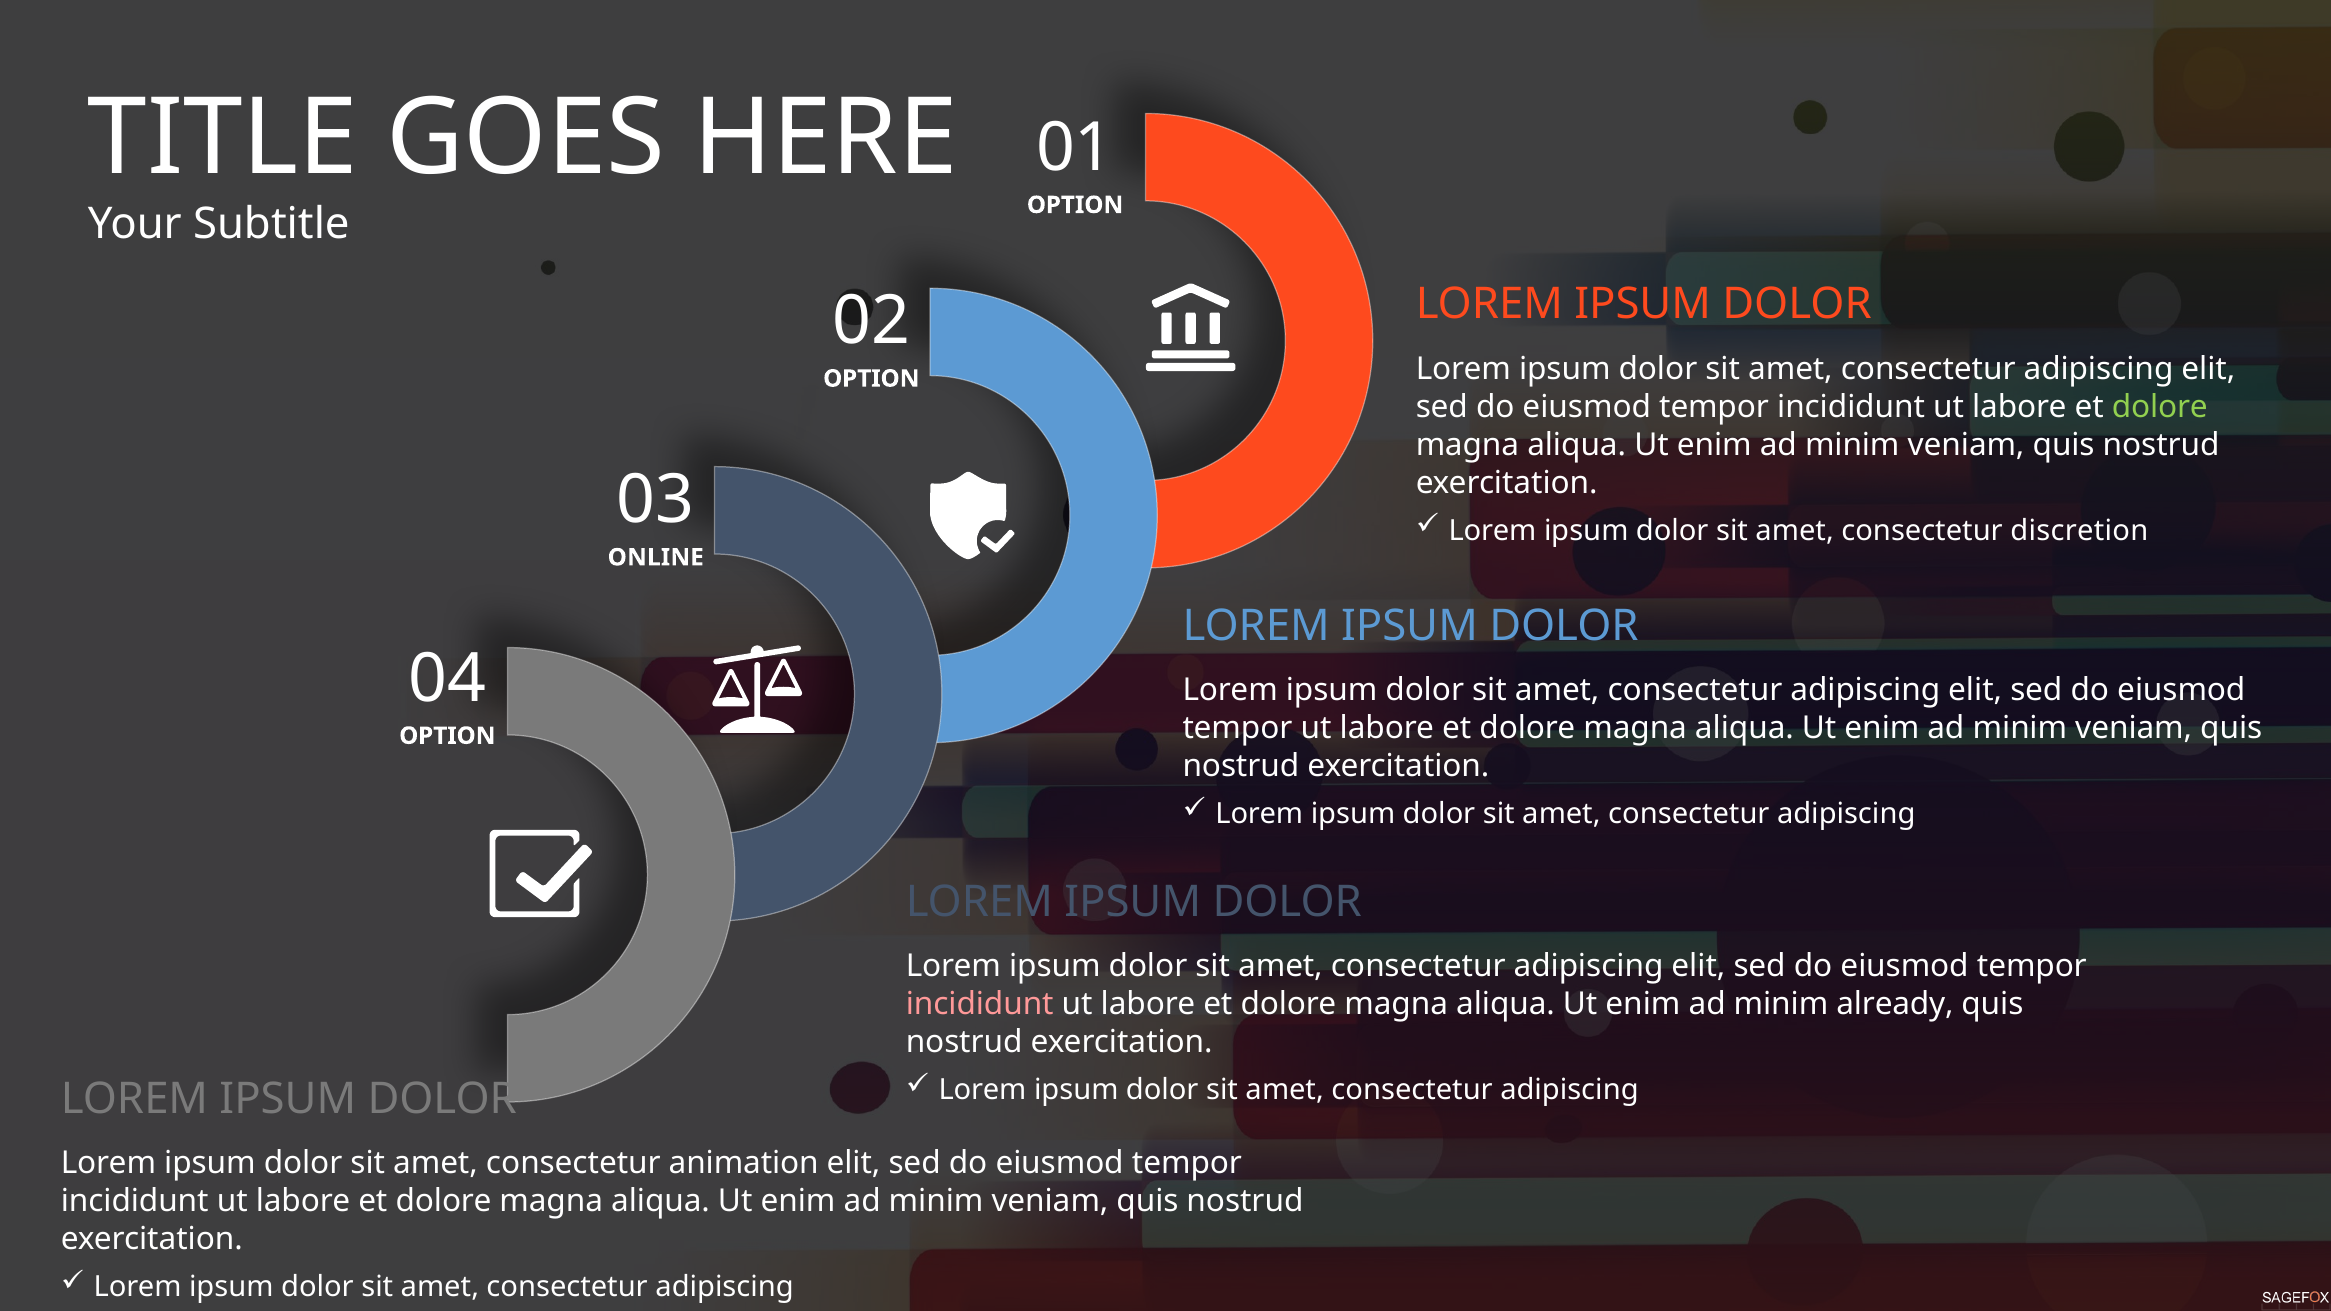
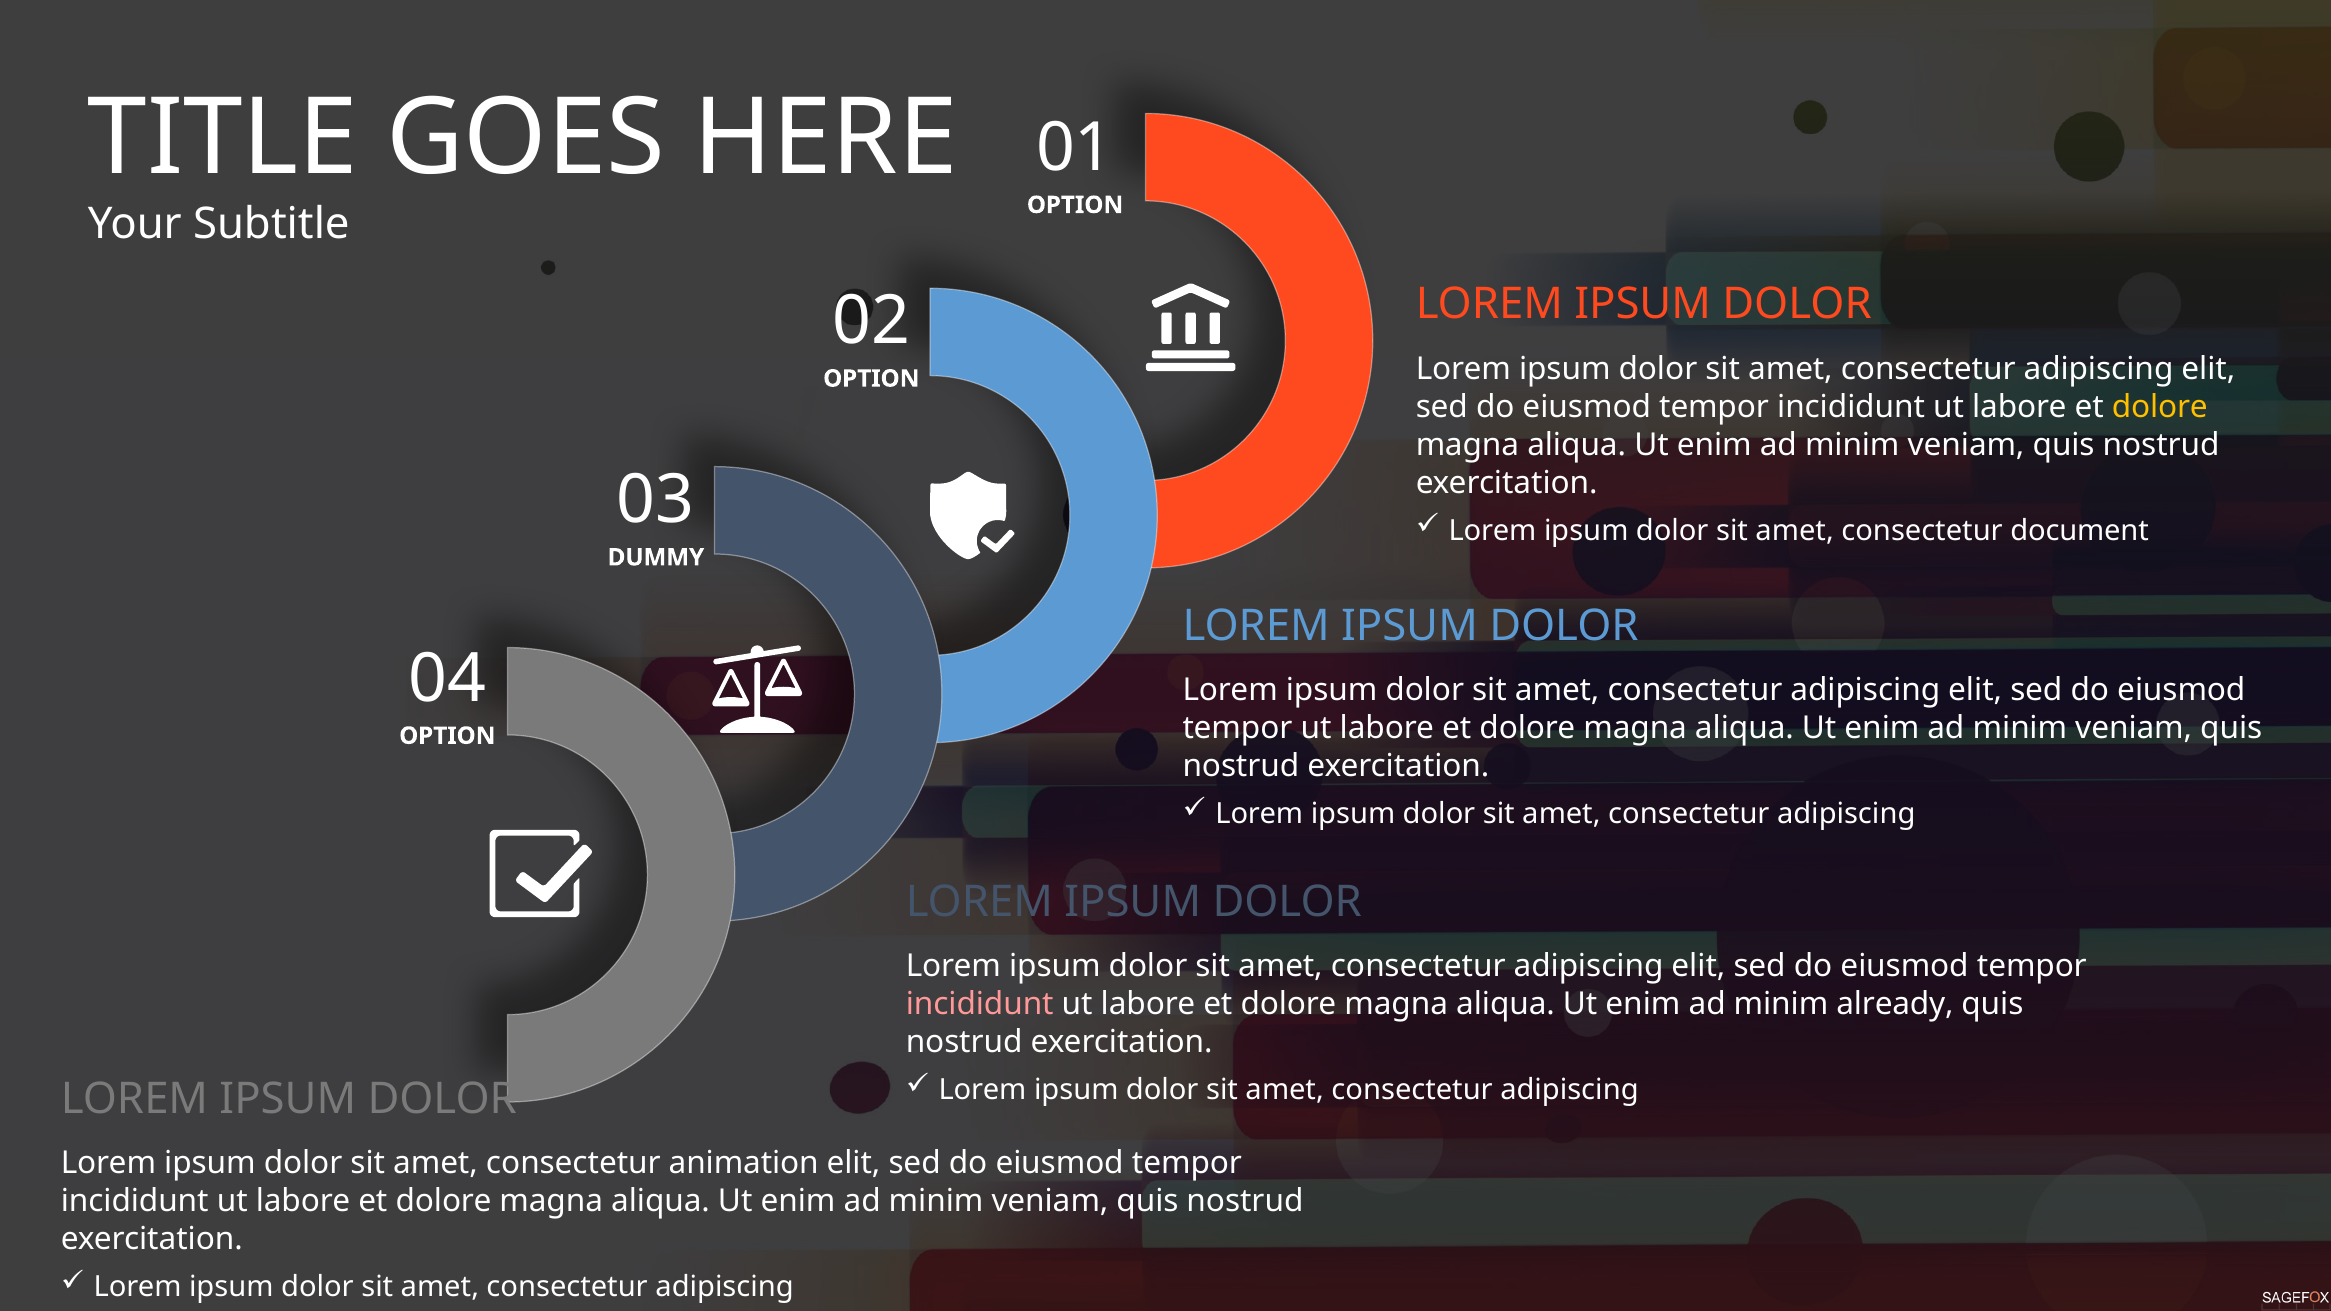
dolore colour: light green -> yellow (2160, 407)
discretion: discretion -> document (2080, 531)
ONLINE: ONLINE -> DUMMY (656, 558)
